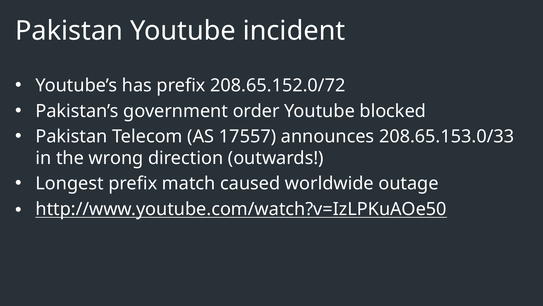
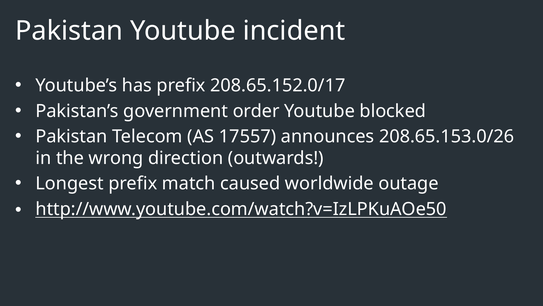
208.65.152.0/72: 208.65.152.0/72 -> 208.65.152.0/17 (278, 85)
208.65.153.0/33: 208.65.153.0/33 -> 208.65.153.0/26 (447, 136)
